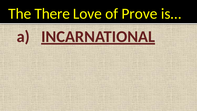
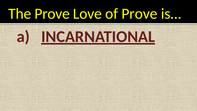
The There: There -> Prove (52, 14)
